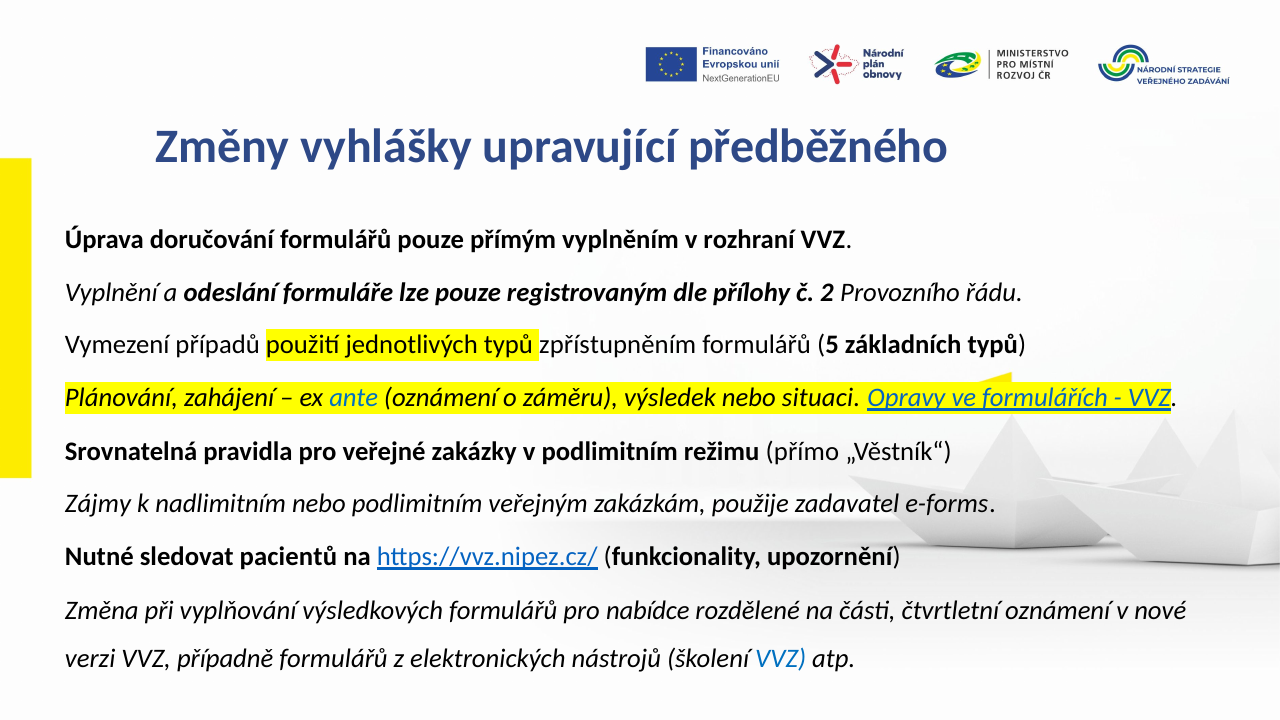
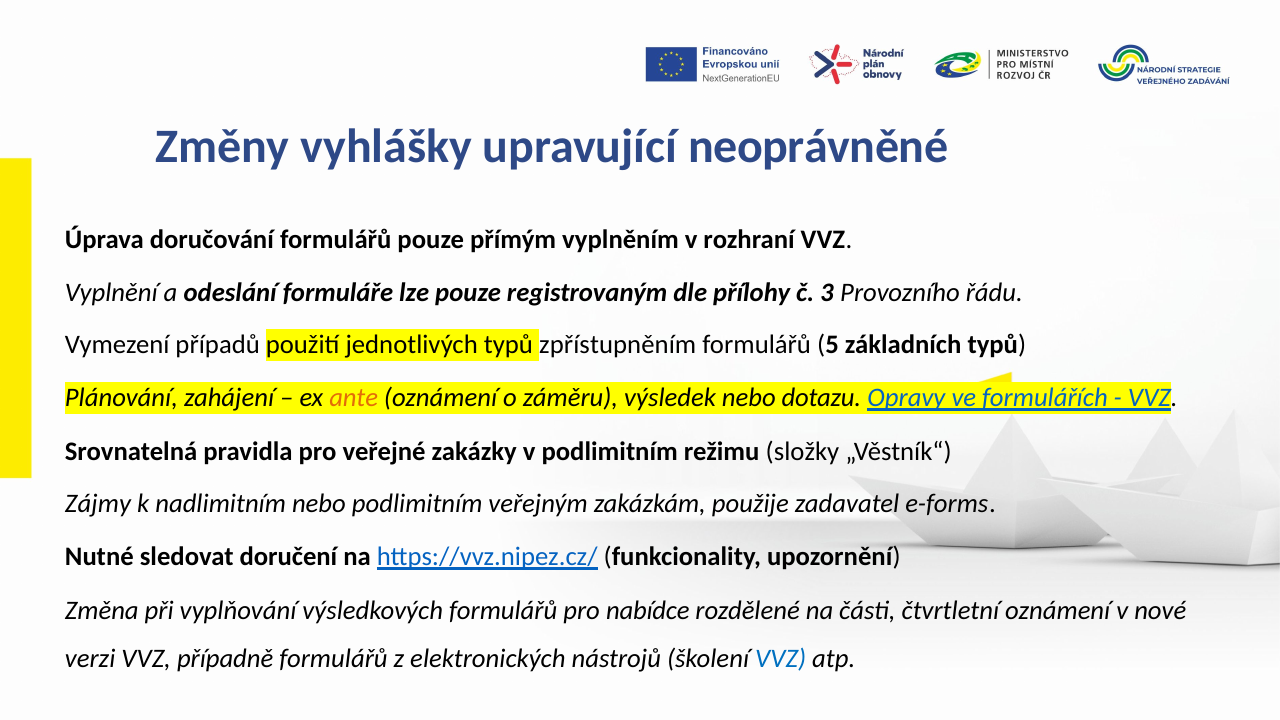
předběžného: předběžného -> neoprávněné (818, 147)
2: 2 -> 3 (827, 293)
ante colour: blue -> orange (354, 398)
situaci: situaci -> dotazu (821, 398)
přímo: přímo -> složky (803, 451)
pacientů: pacientů -> doručení (288, 557)
